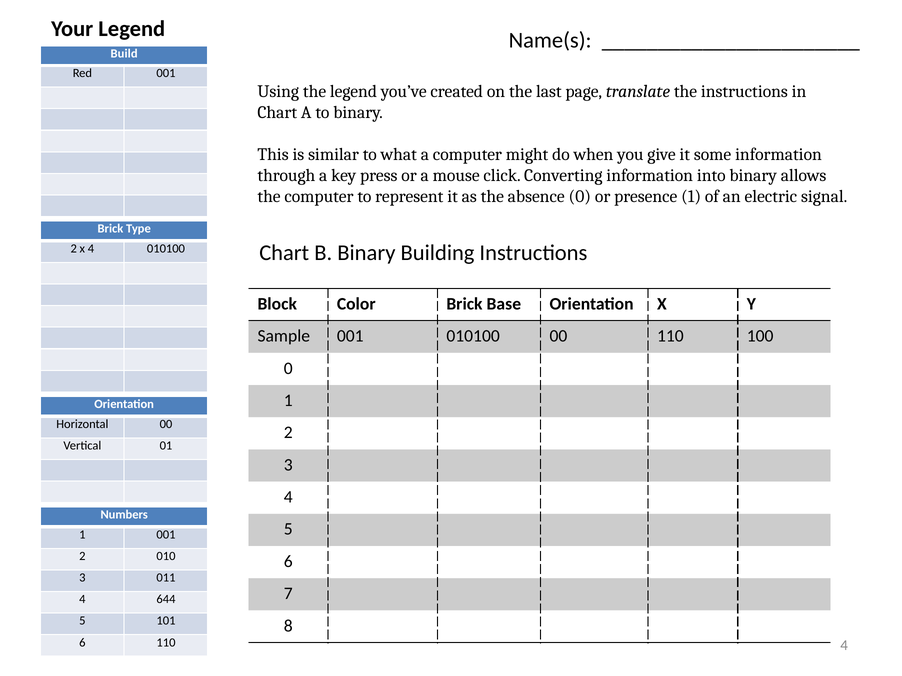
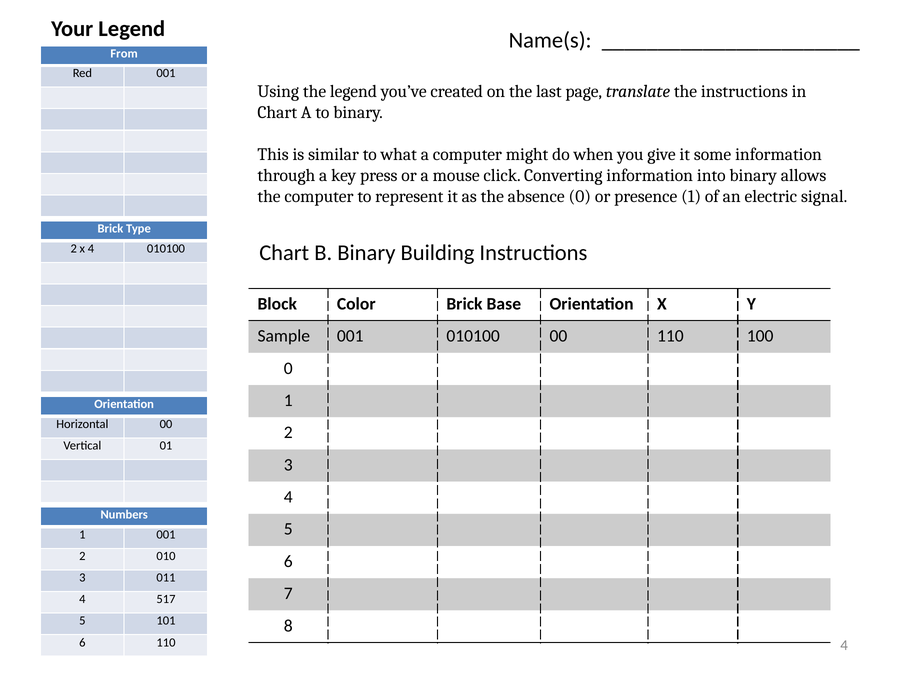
Build: Build -> From (124, 53)
644: 644 -> 517 (166, 600)
